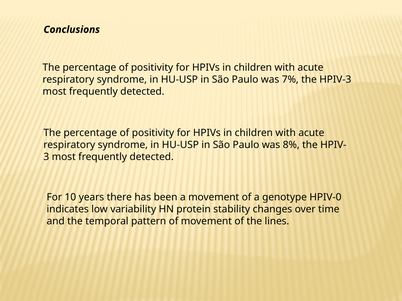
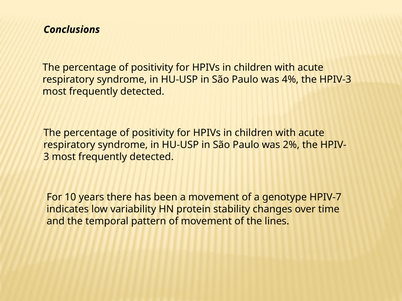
7%: 7% -> 4% (290, 80)
8%: 8% -> 2% (291, 145)
HPIV-0: HPIV-0 -> HPIV-7 (325, 197)
